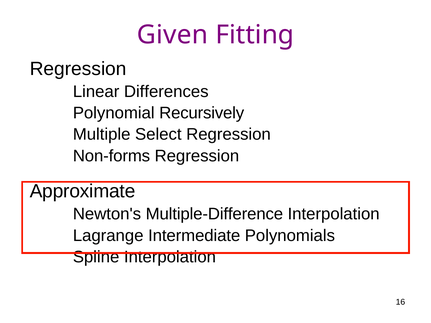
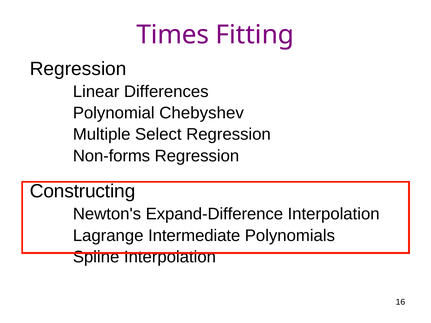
Given: Given -> Times (173, 35)
Recursively: Recursively -> Chebyshev (202, 113)
Approximate: Approximate -> Constructing (83, 191)
Multiple-Difference: Multiple-Difference -> Expand-Difference (214, 214)
